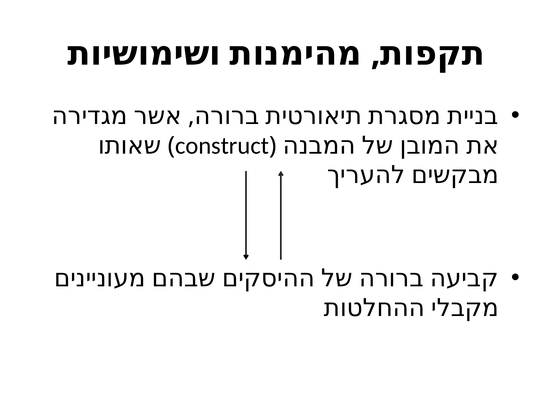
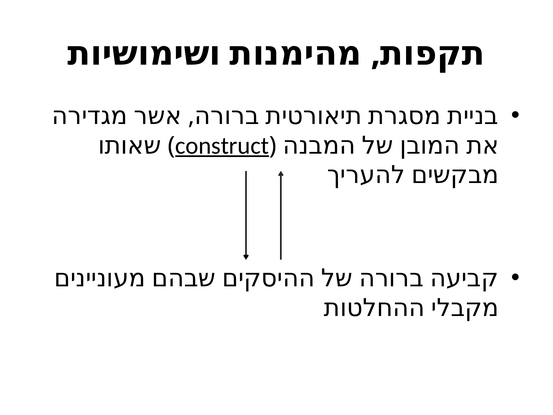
construct underline: none -> present (222, 146)
